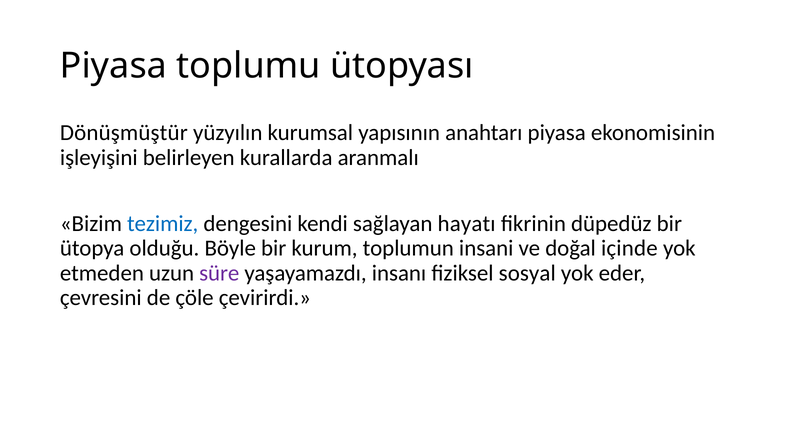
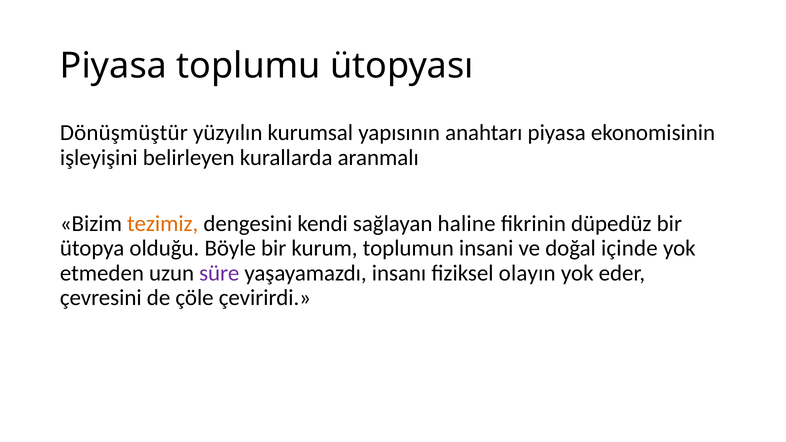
tezimiz colour: blue -> orange (163, 224)
hayatı: hayatı -> haline (467, 224)
sosyal: sosyal -> olayın (527, 273)
